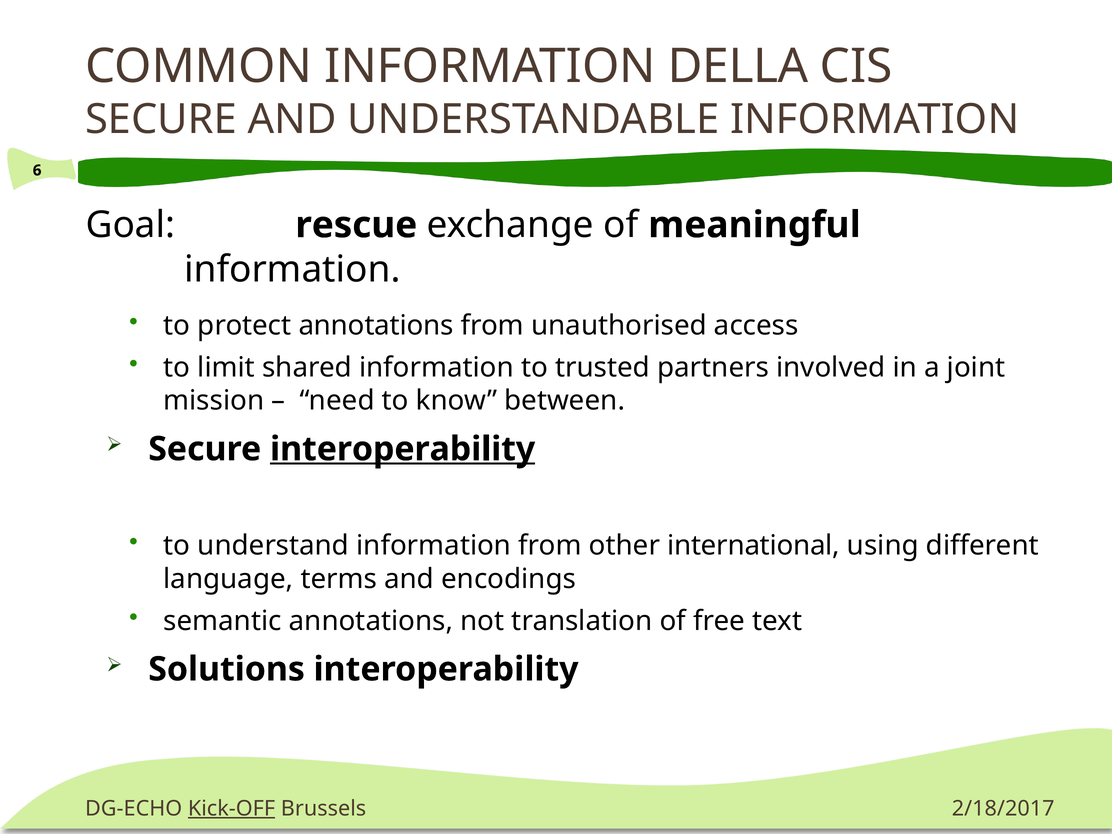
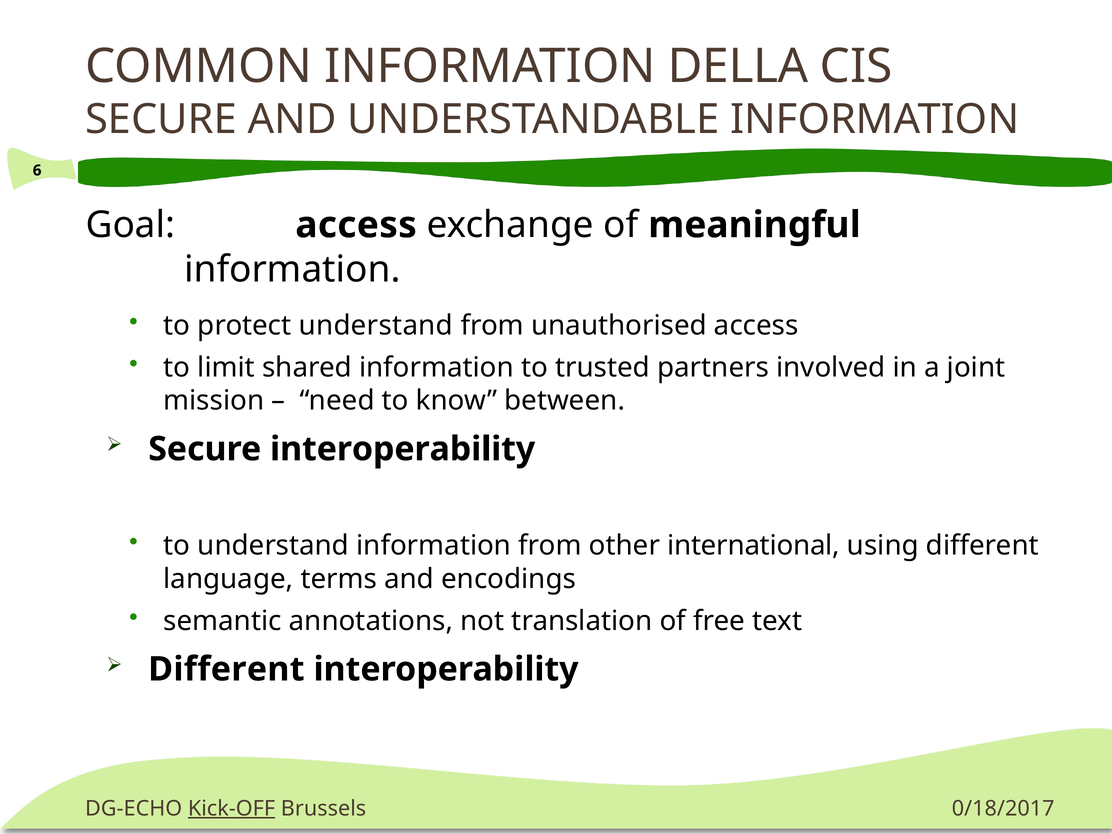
Goal rescue: rescue -> access (356, 225)
protect annotations: annotations -> understand (376, 326)
interoperability underline: present -> none (403, 449)
Solutions: Solutions -> Different (226, 669)
2/18/2017: 2/18/2017 -> 0/18/2017 (1003, 808)
